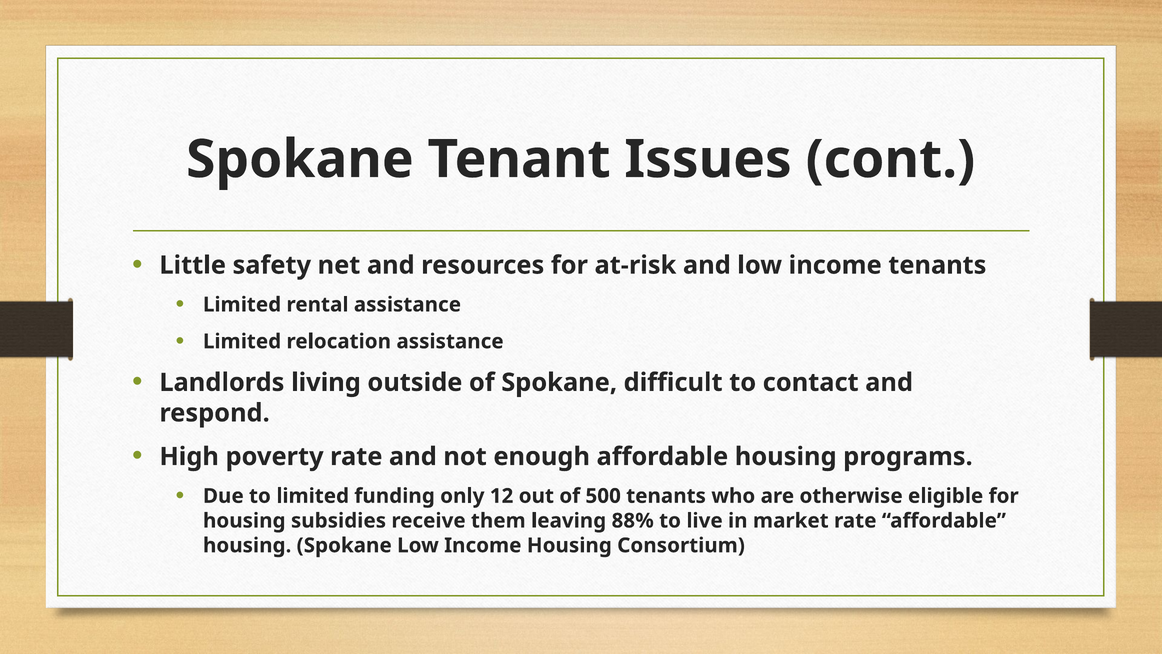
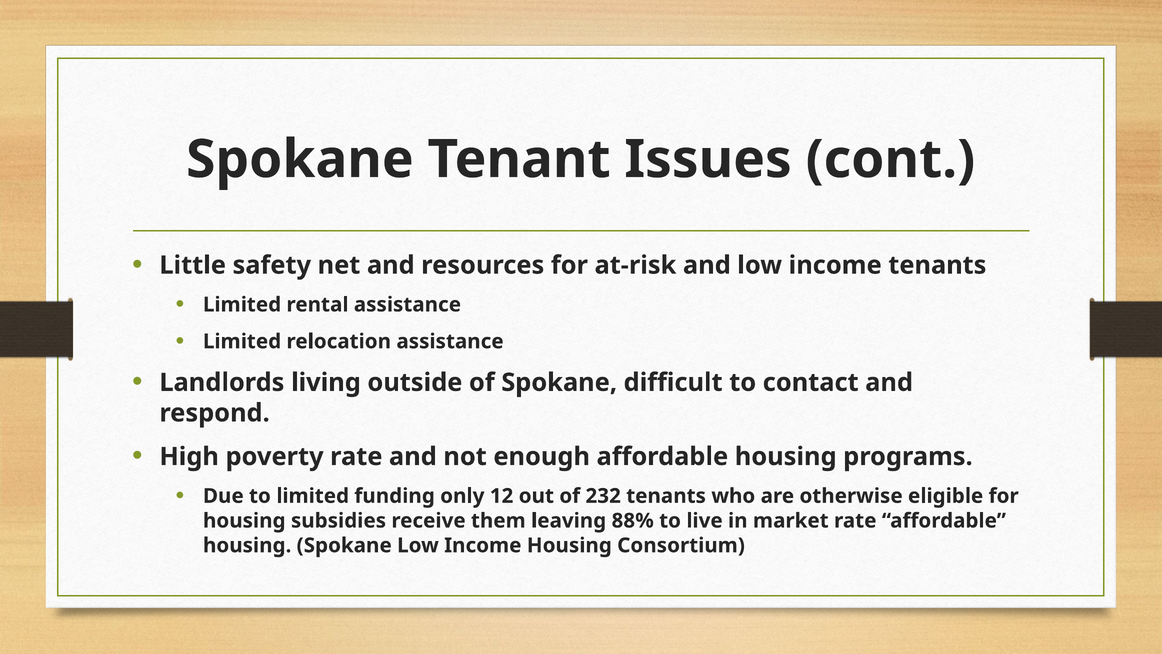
500: 500 -> 232 (603, 496)
